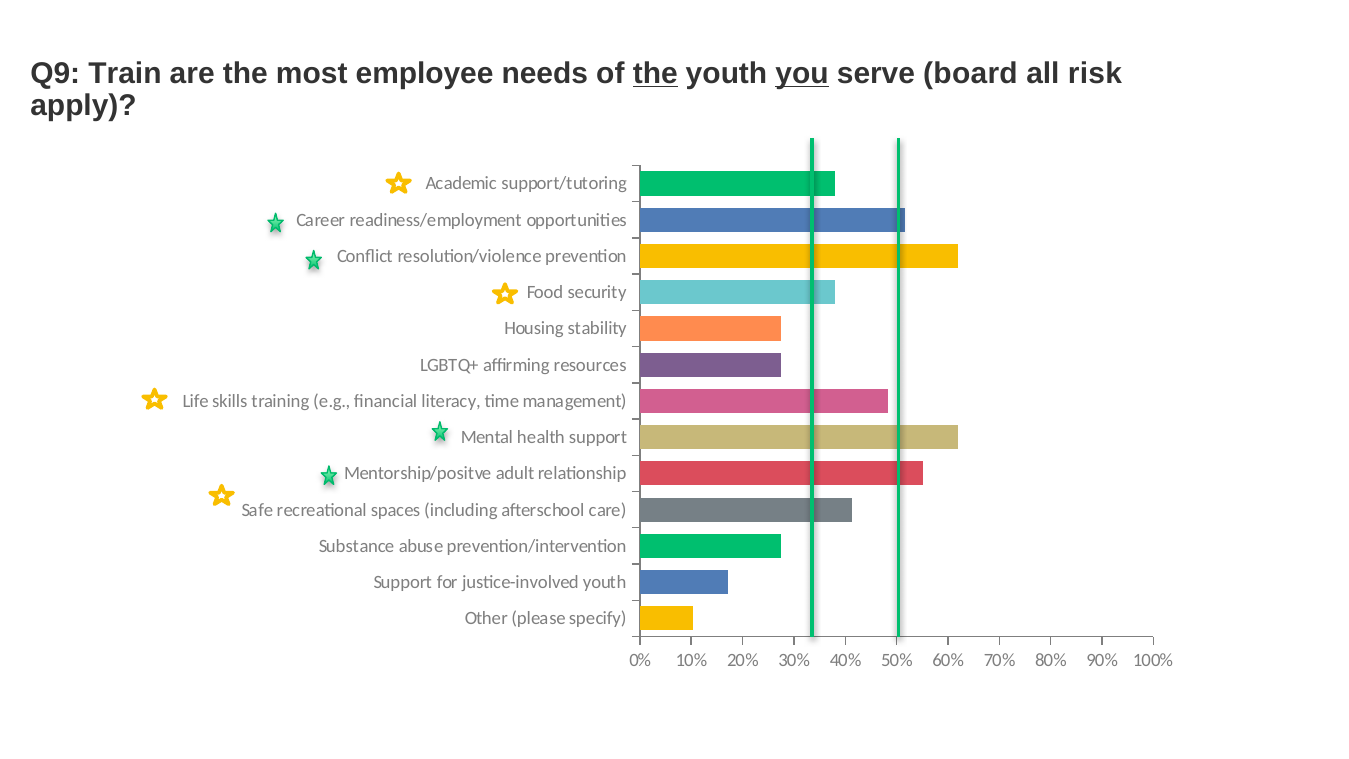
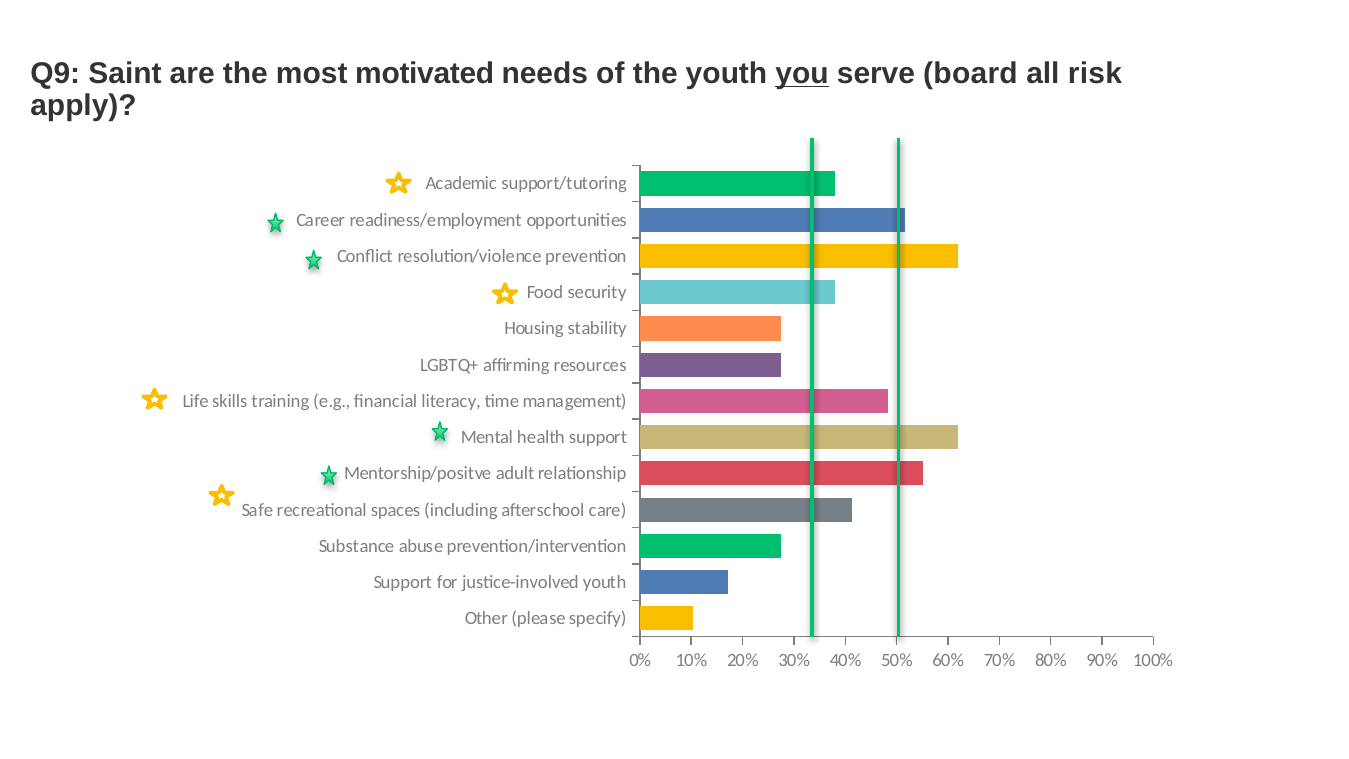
Train: Train -> Saint (125, 74)
employee: employee -> motivated (425, 74)
the underline: present -> none (655, 74)
